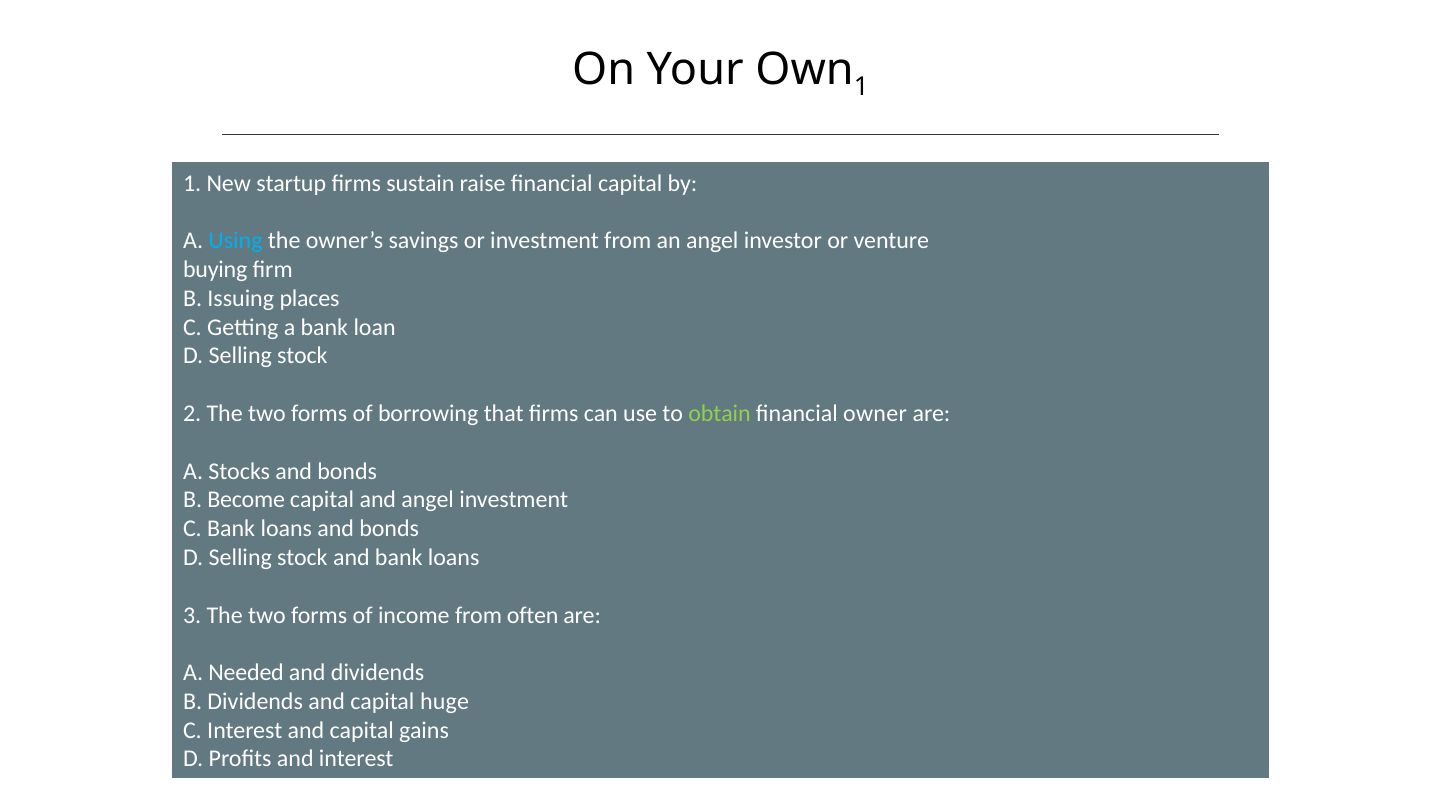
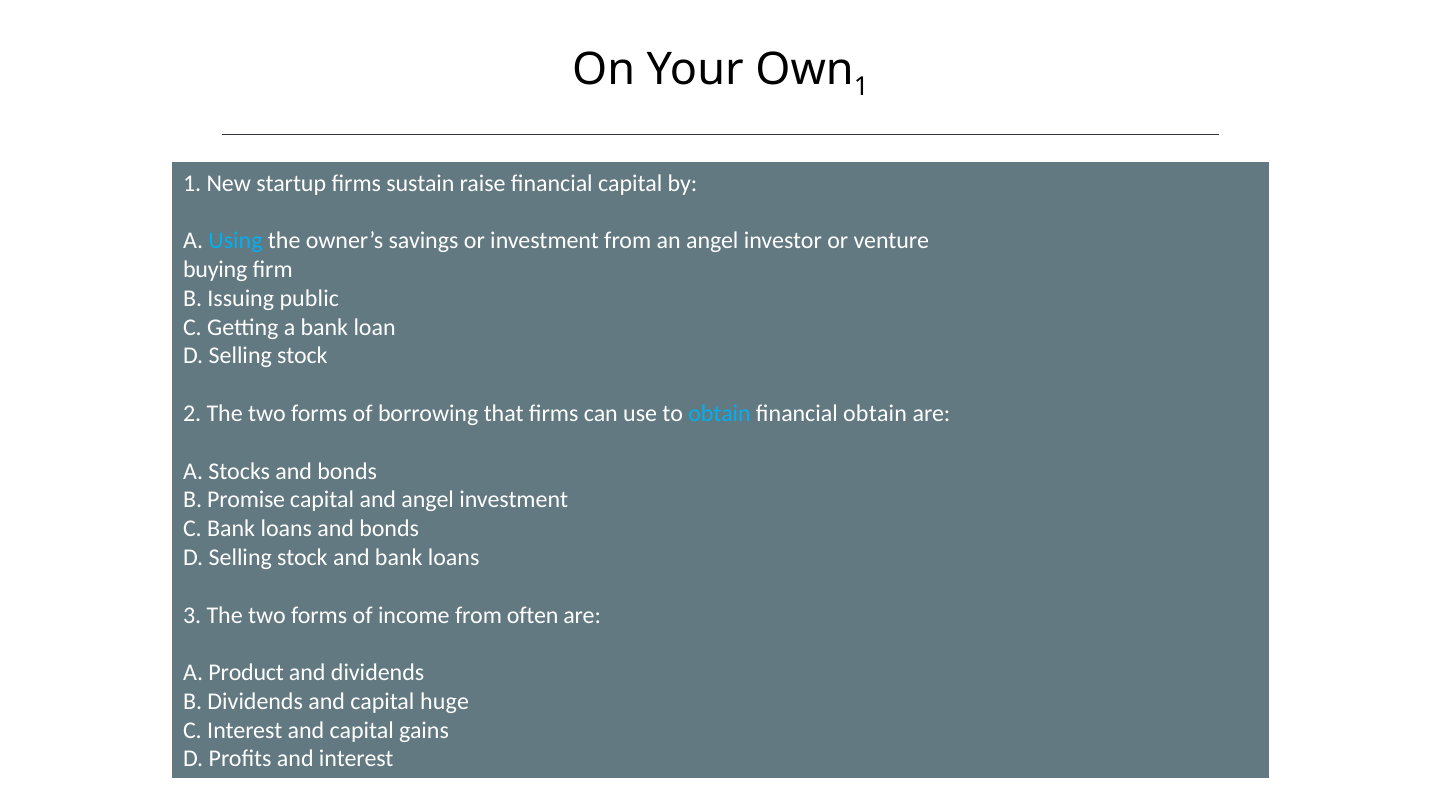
places: places -> public (309, 299)
obtain colour: light green -> light blue (719, 414)
financial owner: owner -> obtain (875, 414)
Become: Become -> Promise (246, 500)
Needed: Needed -> Product (246, 673)
